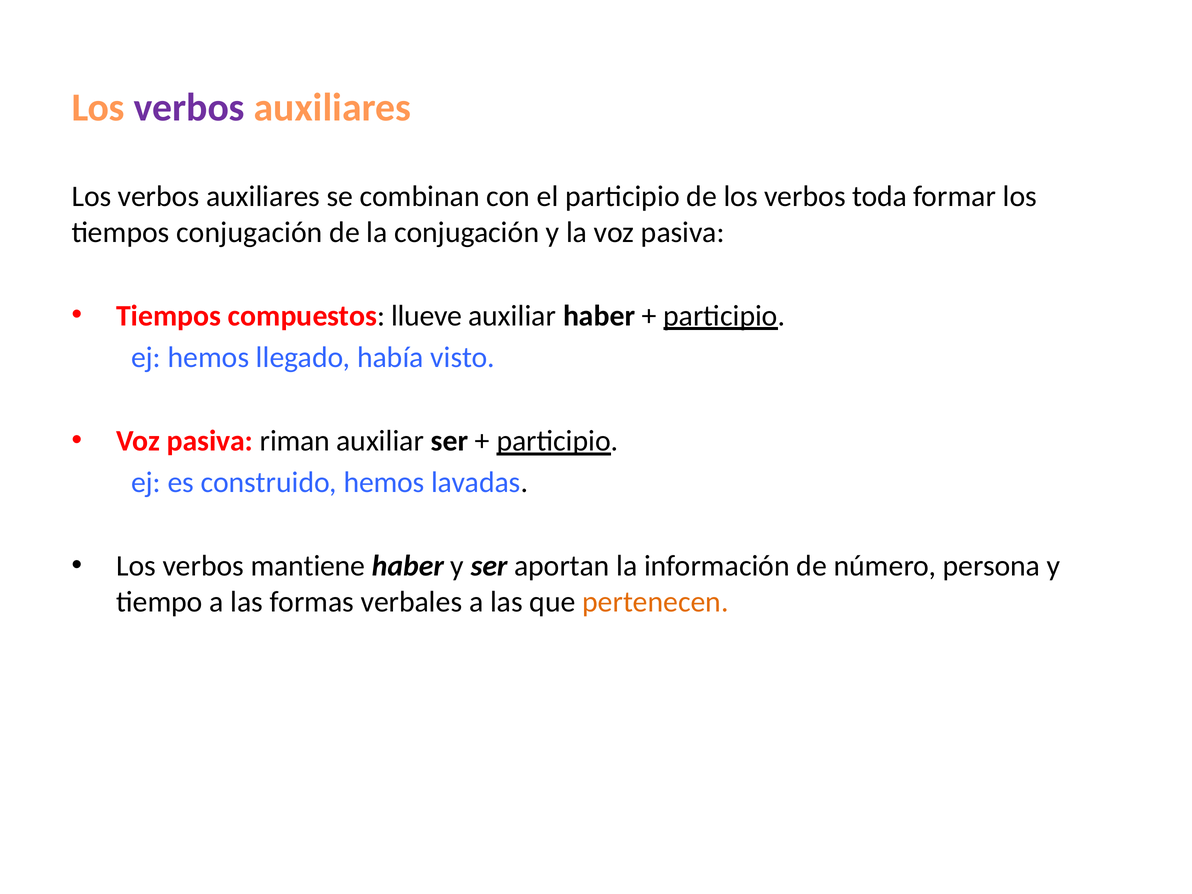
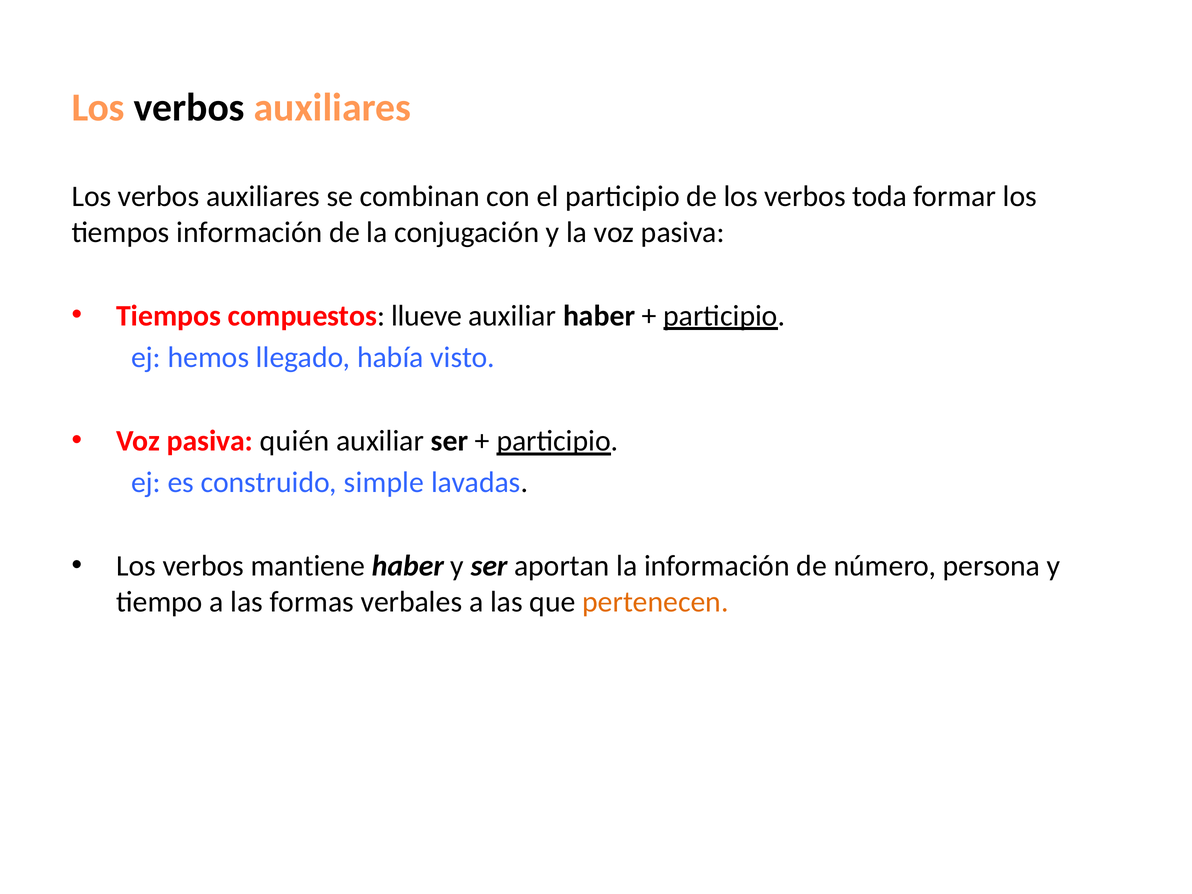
verbos colour: purple -> black (189, 108)
tiempos conjugación: conjugación -> información (249, 232)
riman: riman -> quién (295, 441)
construido hemos: hemos -> simple (384, 483)
